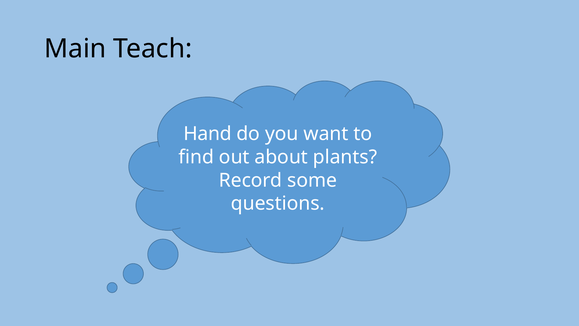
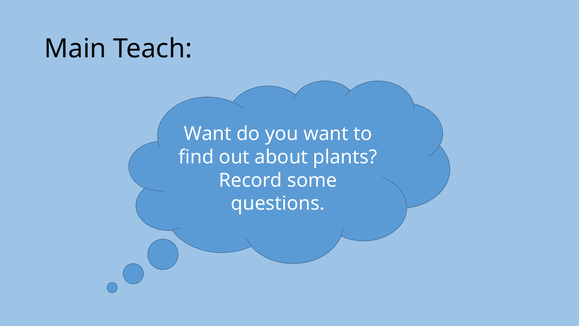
Hand: Hand -> Want (208, 134)
